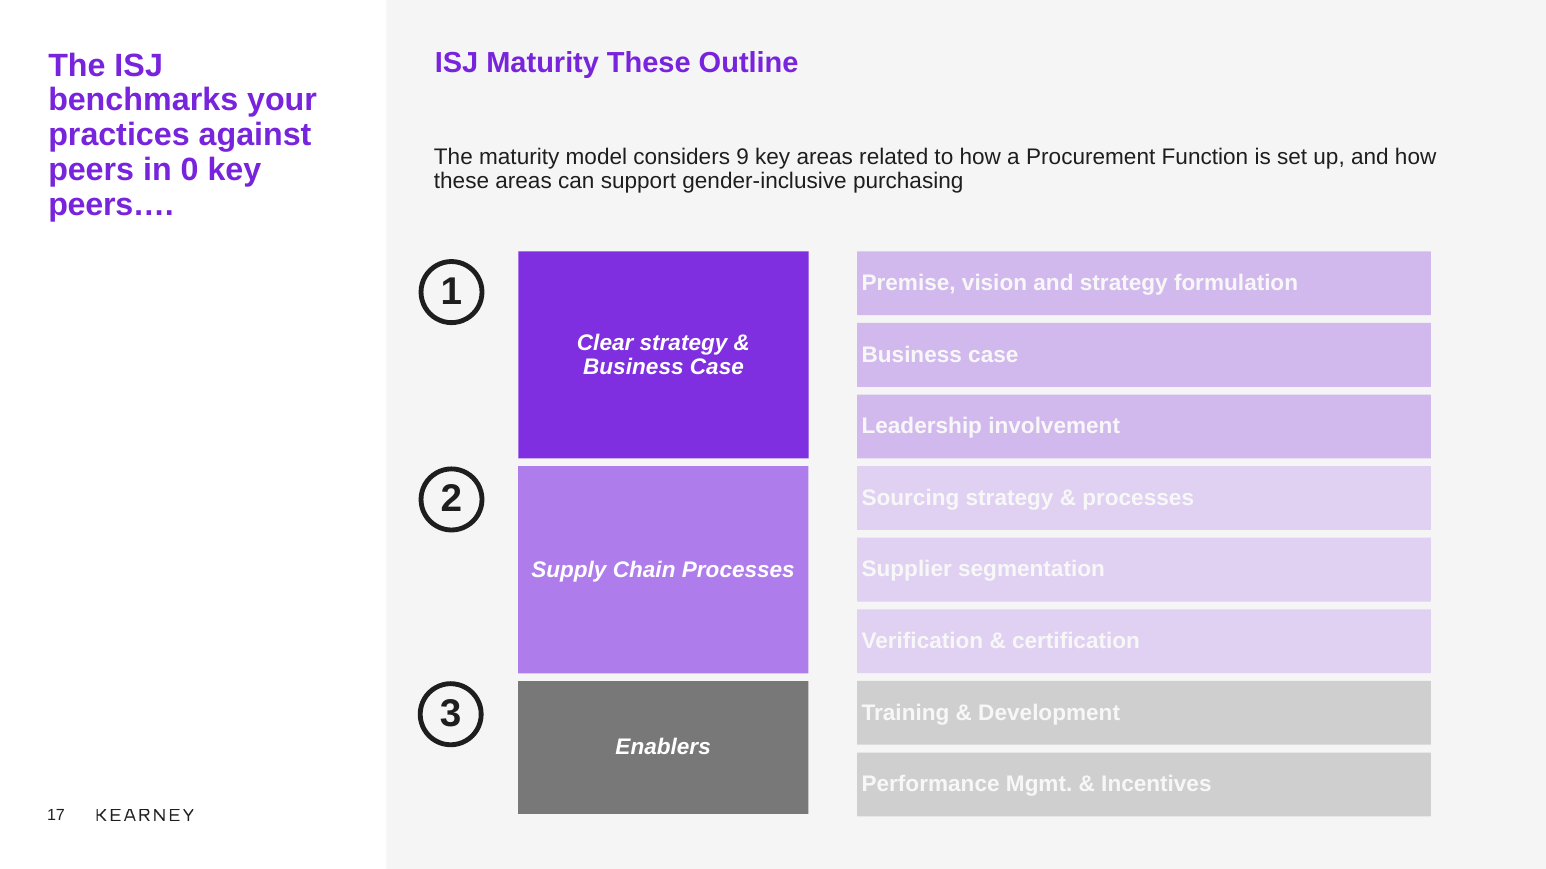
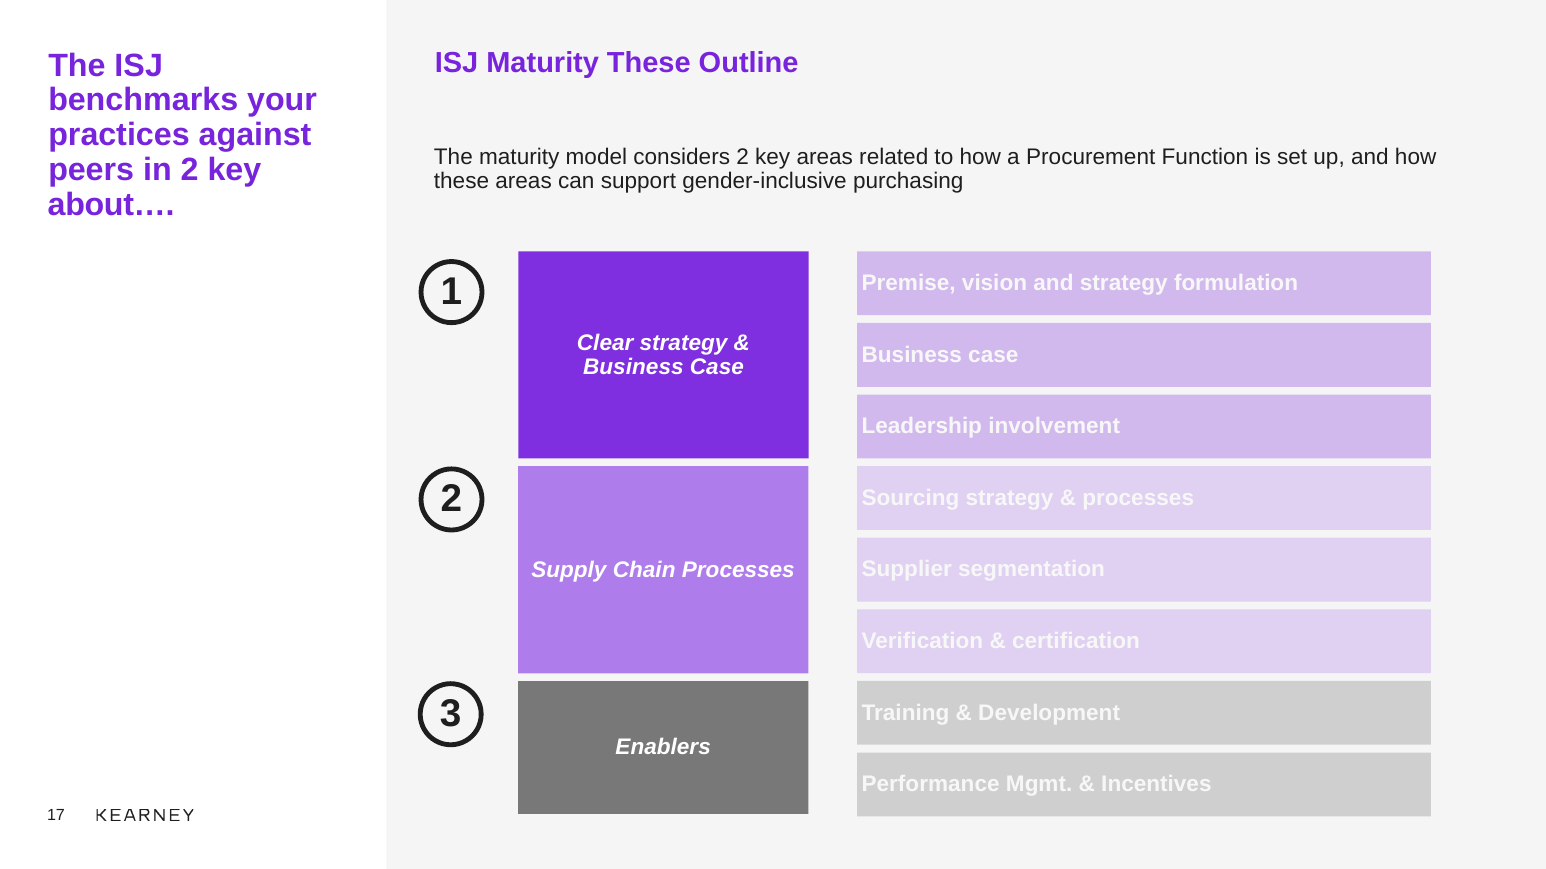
considers 9: 9 -> 2 (743, 157)
in 0: 0 -> 2 (190, 170)
peers…: peers… -> about… (111, 205)
